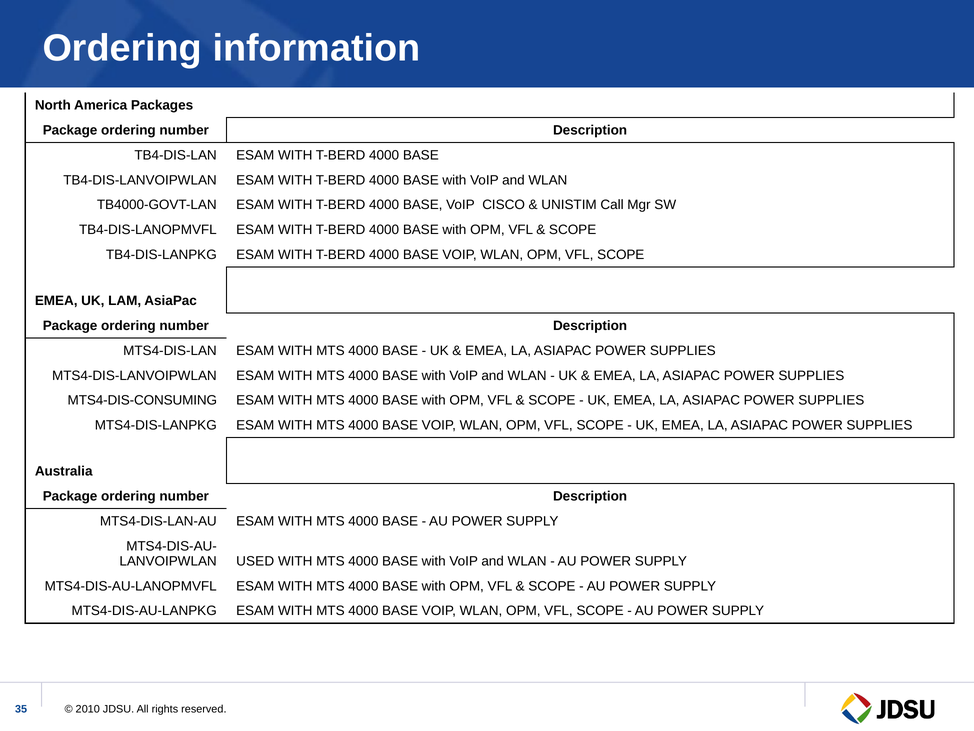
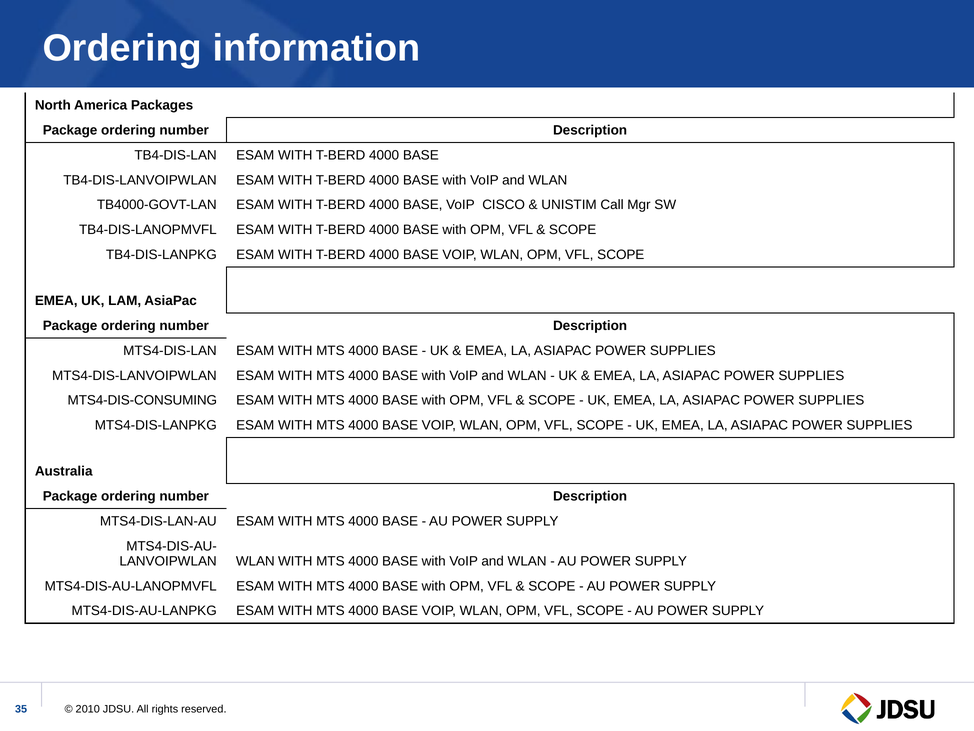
USED: USED -> WLAN (255, 561)
